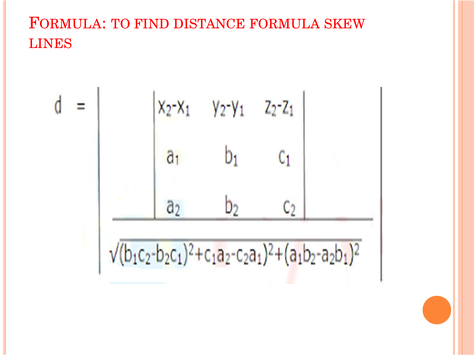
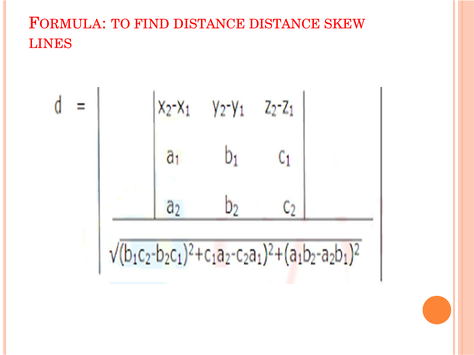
DISTANCE FORMULA: FORMULA -> DISTANCE (285, 24)
